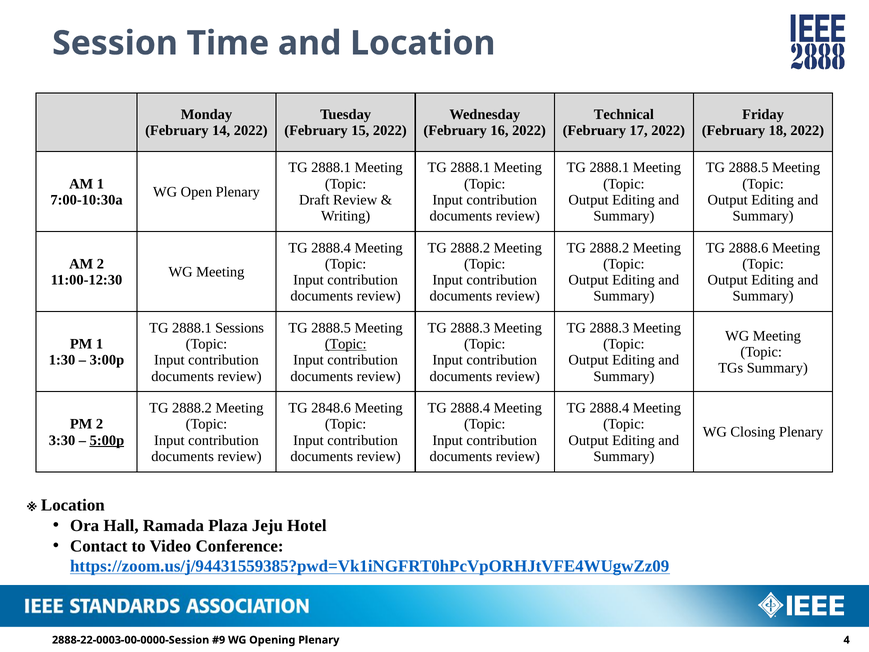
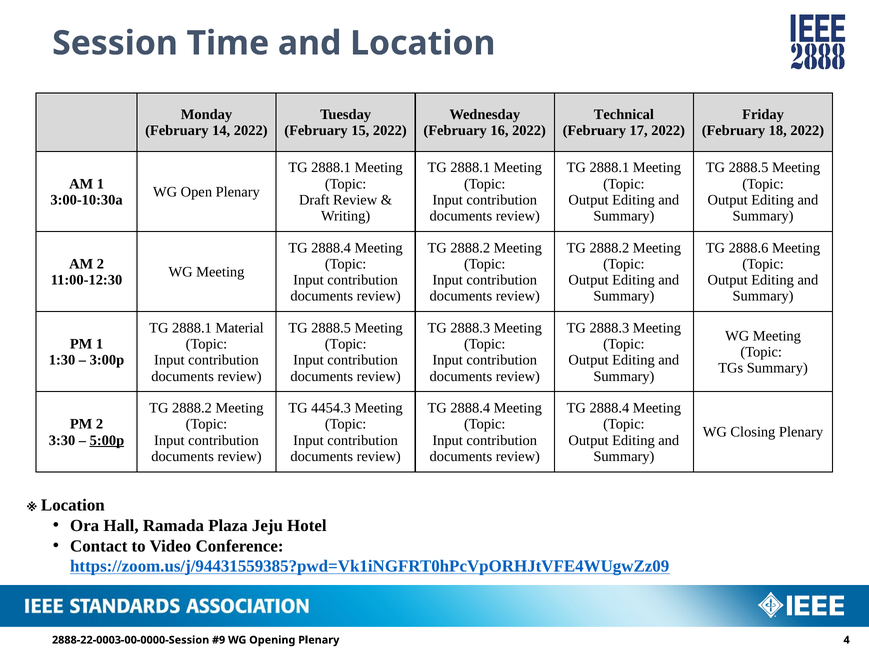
7:00-10:30a: 7:00-10:30a -> 3:00-10:30a (87, 200)
Sessions: Sessions -> Material (240, 328)
Topic underline: present -> none (346, 344)
2848.6: 2848.6 -> 4454.3 (331, 408)
